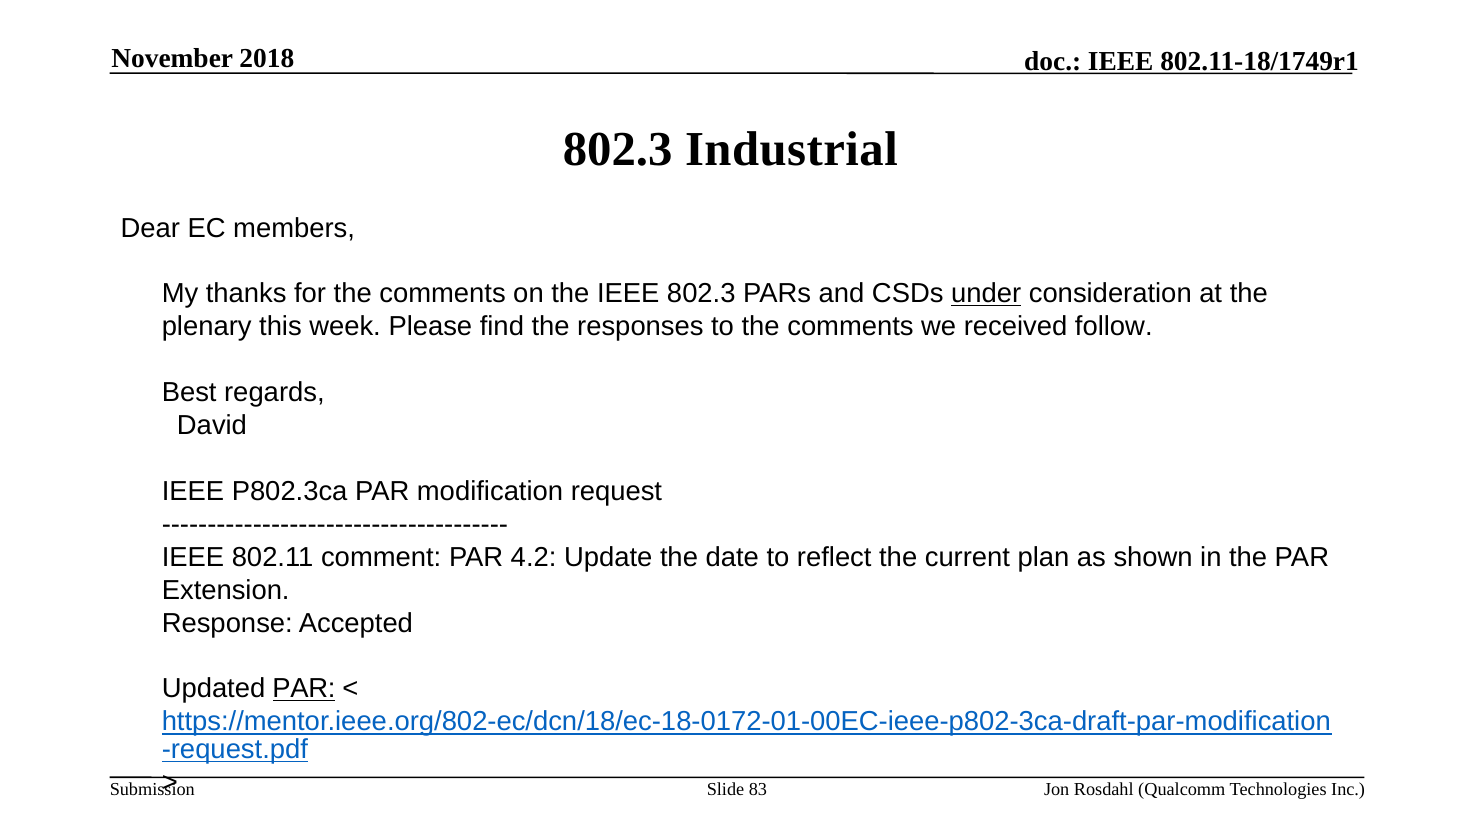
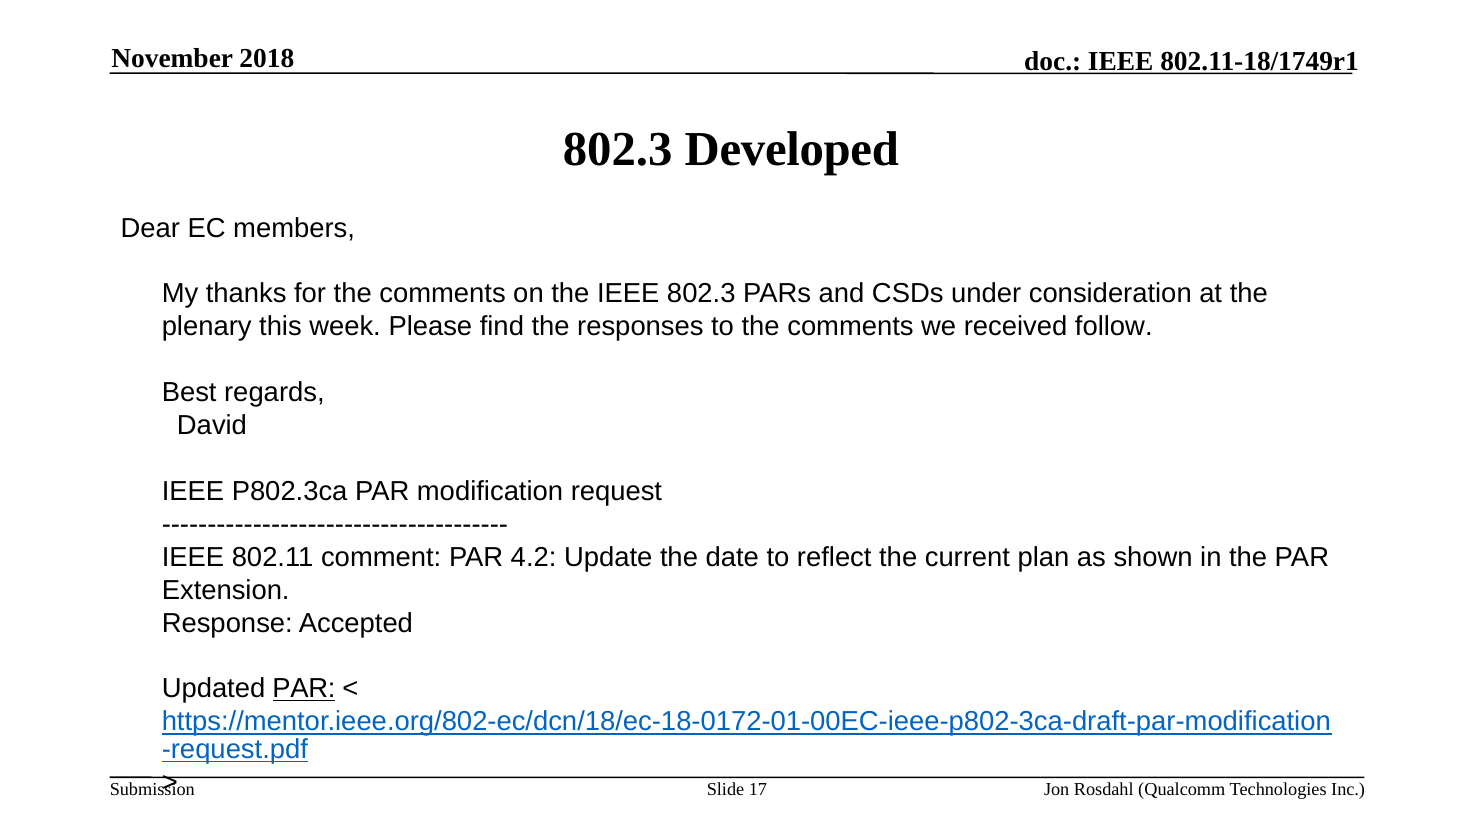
Industrial: Industrial -> Developed (792, 149)
under underline: present -> none (986, 294)
83: 83 -> 17 (758, 789)
